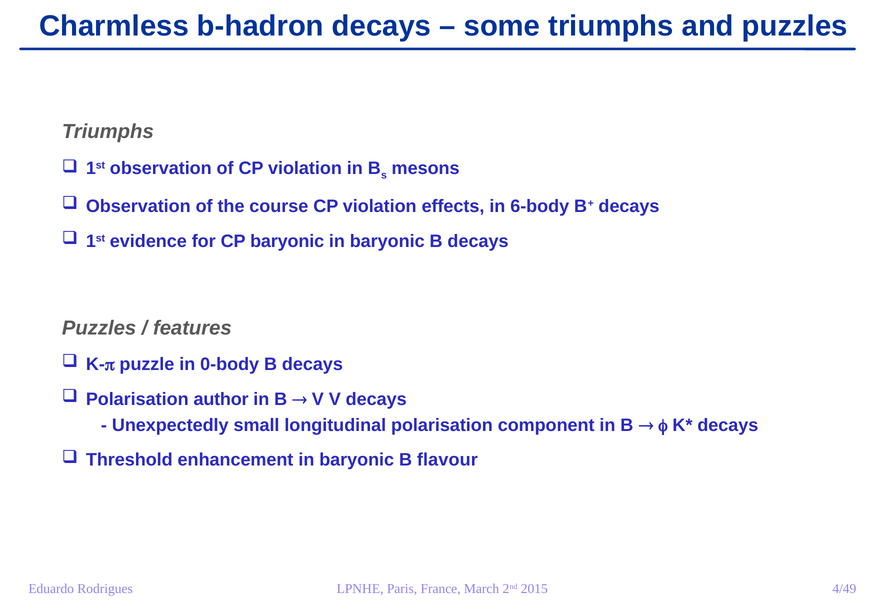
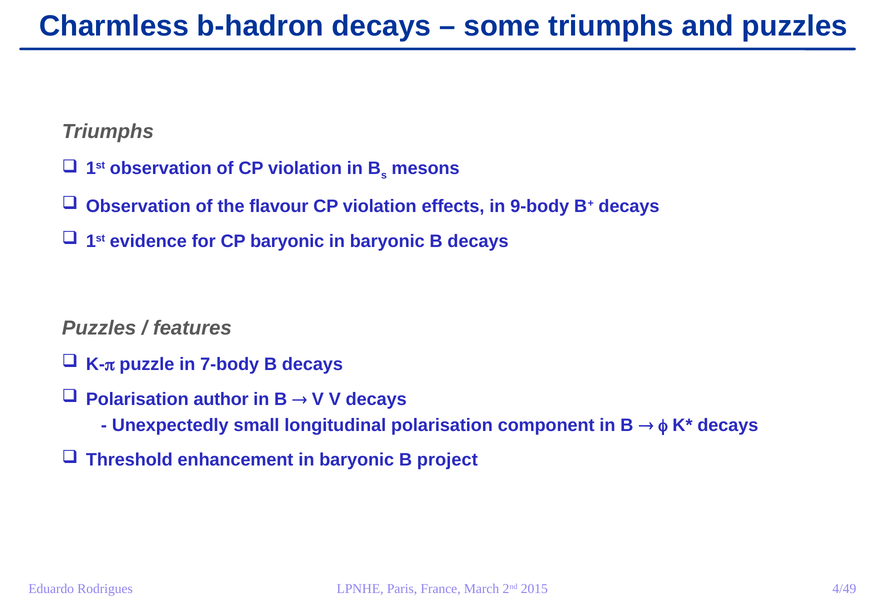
course: course -> flavour (279, 206)
6-body: 6-body -> 9-body (540, 206)
0-body: 0-body -> 7-body (230, 364)
flavour: flavour -> project (447, 460)
